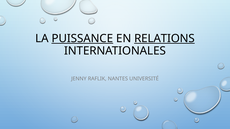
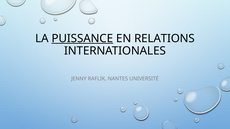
RELATIONS underline: present -> none (164, 39)
